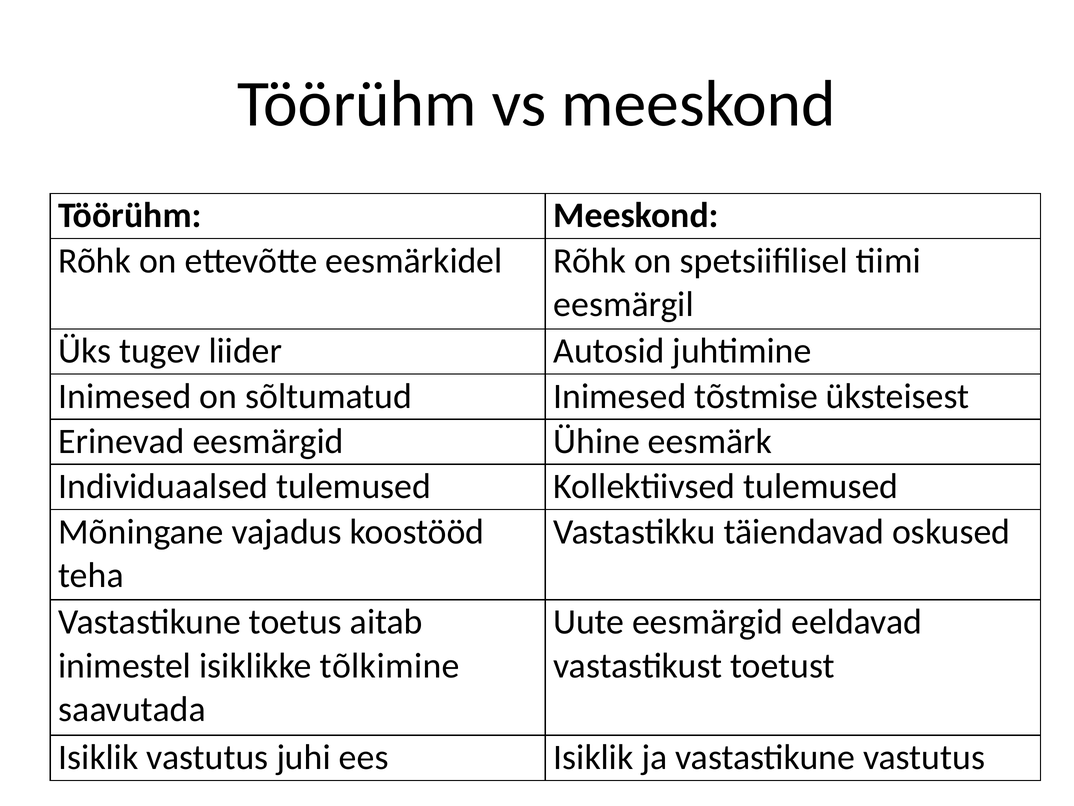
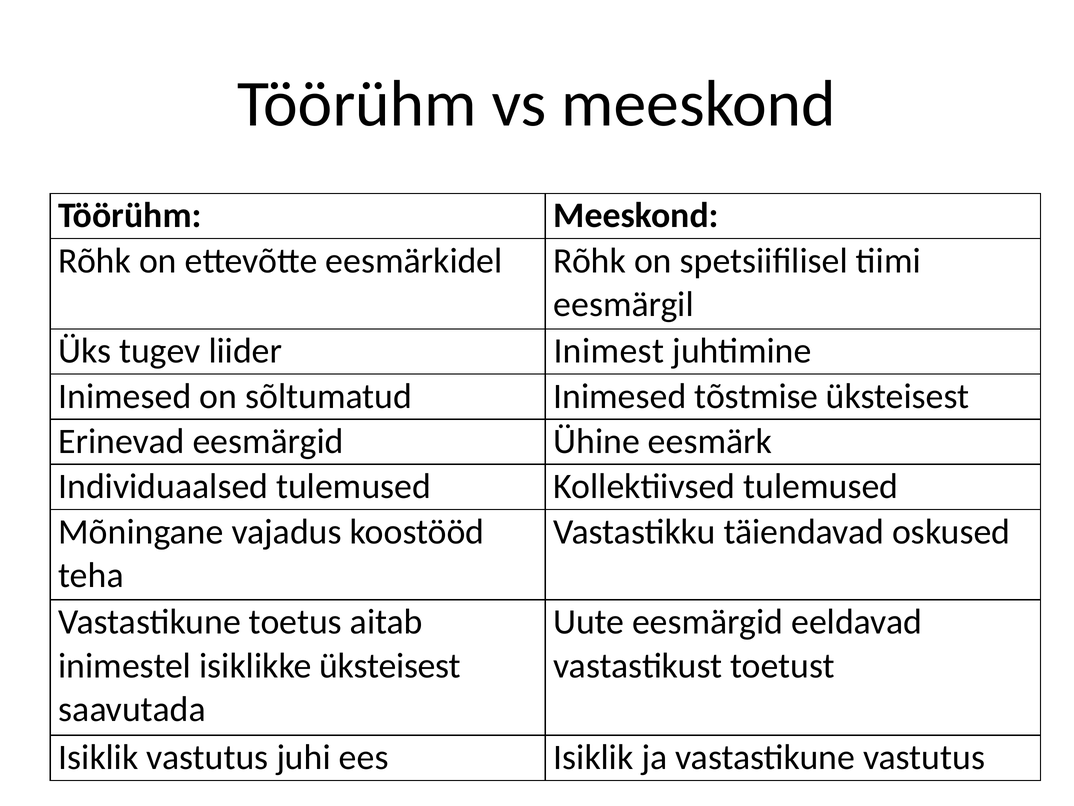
Autosid: Autosid -> Inimest (609, 351)
isiklikke tõlkimine: tõlkimine -> üksteisest (390, 665)
